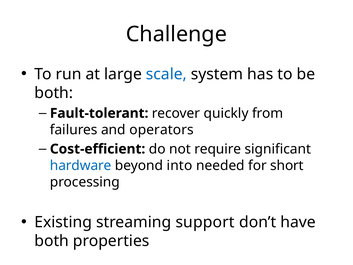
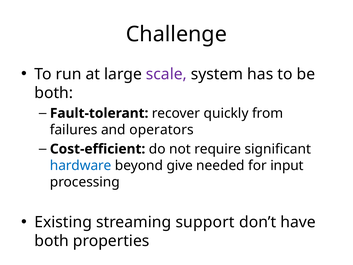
scale colour: blue -> purple (166, 74)
into: into -> give (180, 165)
short: short -> input (287, 165)
